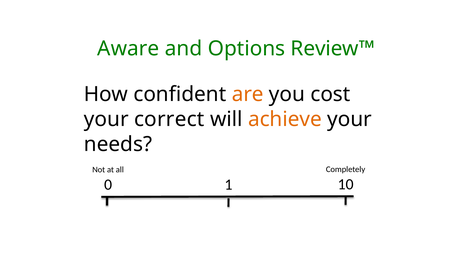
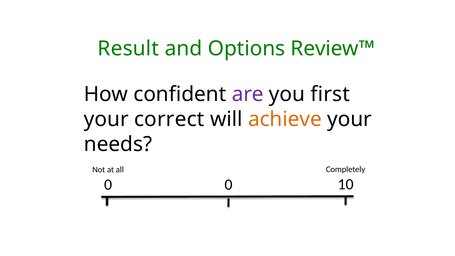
Aware: Aware -> Result (128, 48)
are colour: orange -> purple (248, 94)
cost: cost -> first (330, 94)
0 1: 1 -> 0 (228, 185)
